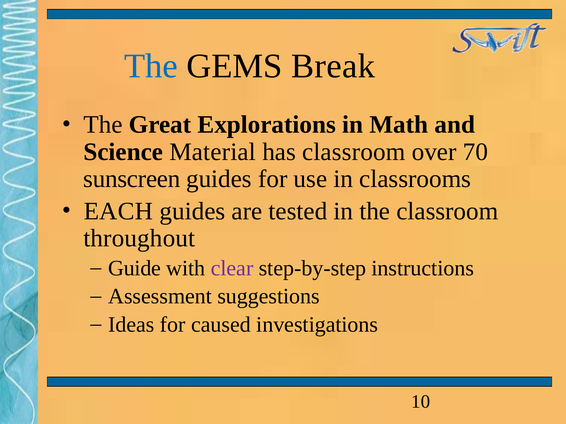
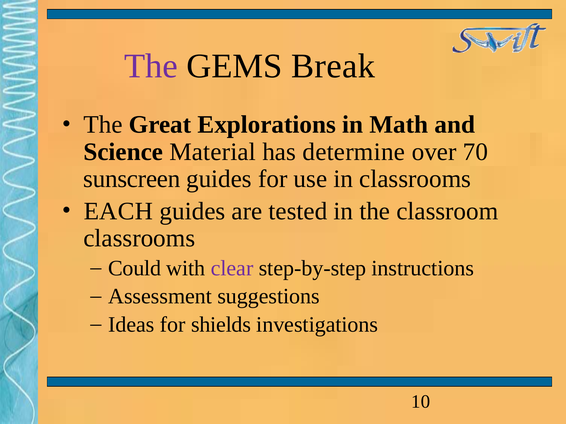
The colour: blue -> purple (151, 66)
has classroom: classroom -> determine (354, 152)
throughout: throughout -> classrooms (139, 239)
Guide: Guide -> Could (135, 268)
caused: caused -> shields (221, 325)
